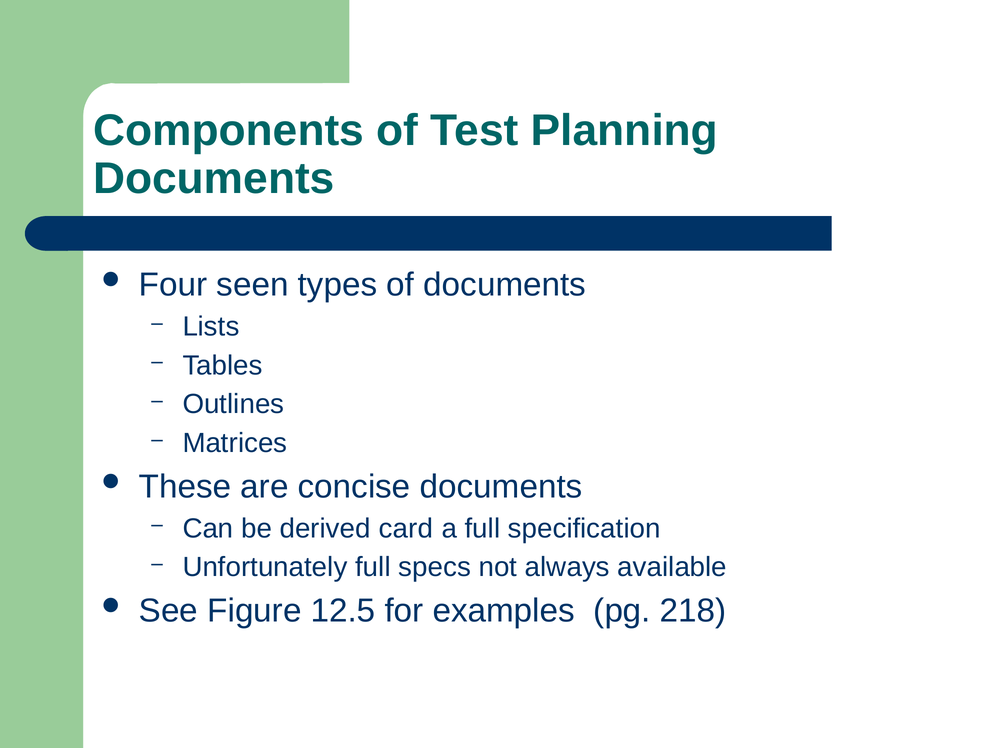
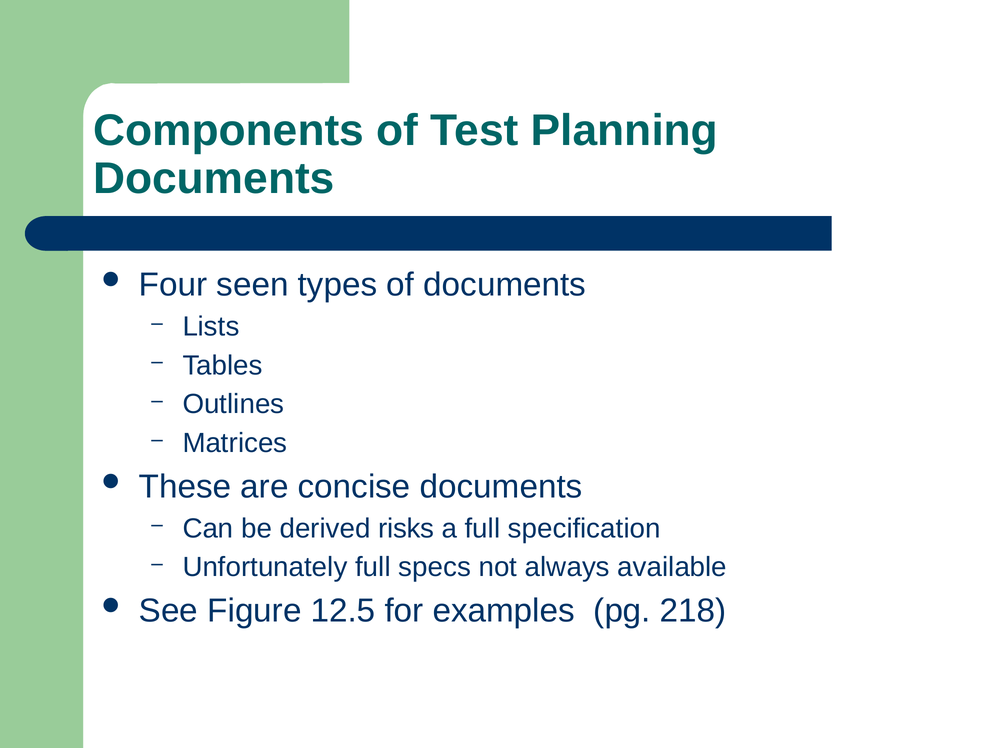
card: card -> risks (406, 529)
